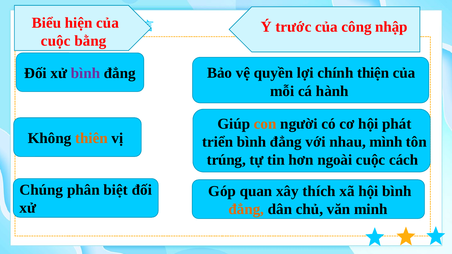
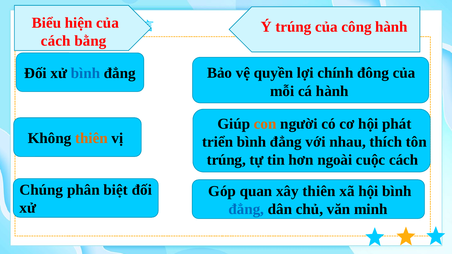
Ý trước: trước -> trúng (293, 27)
công nhập: nhập -> hành (391, 27)
cuộc: cuộc -> cách (56, 41)
thiện: thiện -> đông (373, 73)
bình colour: purple -> blue (86, 73)
mình: mình -> thích (386, 142)
xây thích: thích -> thiên (319, 191)
đẳng colour: orange -> blue (246, 209)
